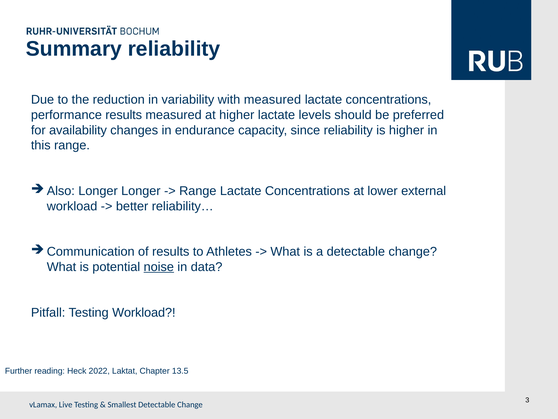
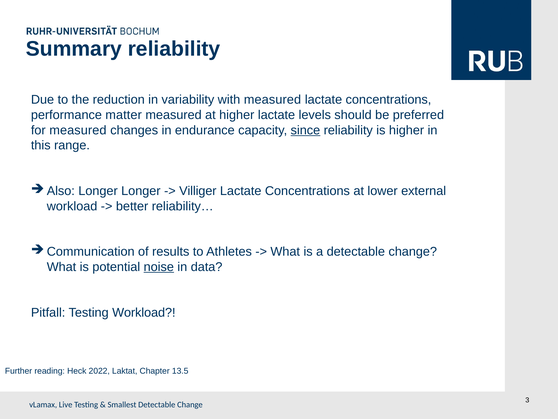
performance results: results -> matter (124, 115)
for availability: availability -> measured (78, 130)
since underline: none -> present (305, 130)
Range: Range -> Villiger (198, 191)
